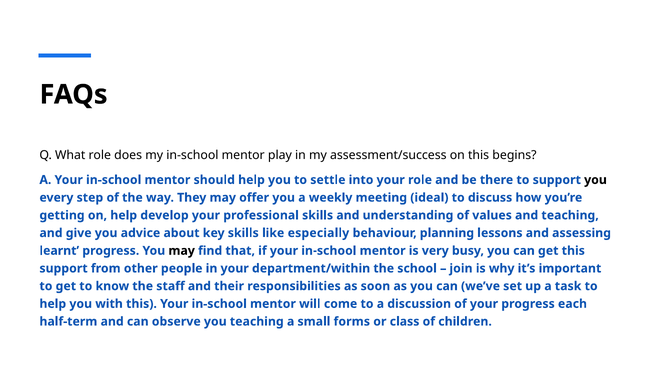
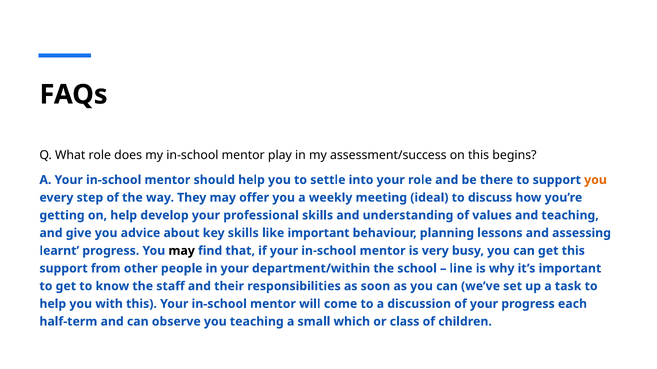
you colour: black -> orange (595, 180)
like especially: especially -> important (319, 233)
join: join -> line (461, 269)
forms: forms -> which (352, 322)
